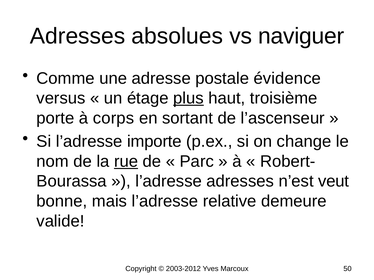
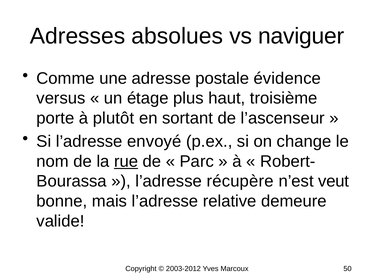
plus underline: present -> none (188, 98)
corps: corps -> plutôt (114, 118)
importe: importe -> envoyé (154, 142)
l’adresse adresses: adresses -> récupère (240, 182)
